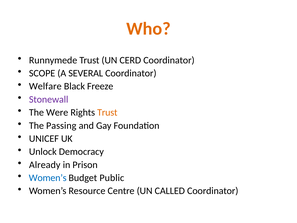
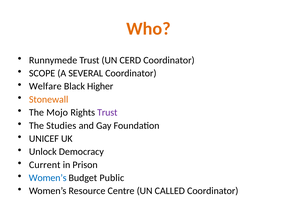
Freeze: Freeze -> Higher (100, 86)
Stonewall colour: purple -> orange (49, 99)
Were: Were -> Mojo (57, 112)
Trust colour: orange -> purple (107, 112)
Passing: Passing -> Studies (61, 125)
Already: Already -> Current (45, 165)
